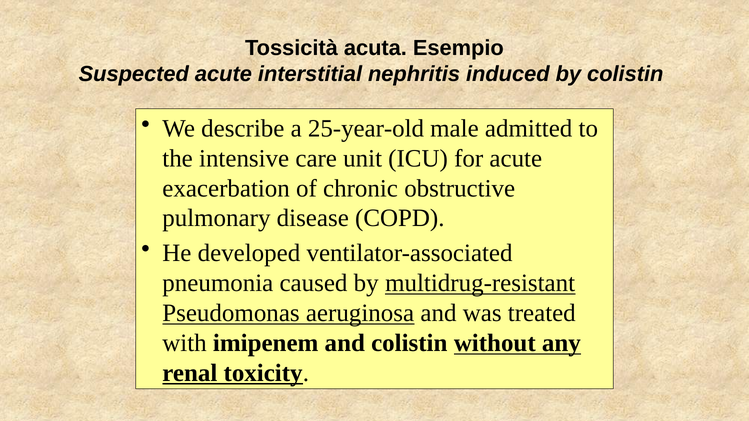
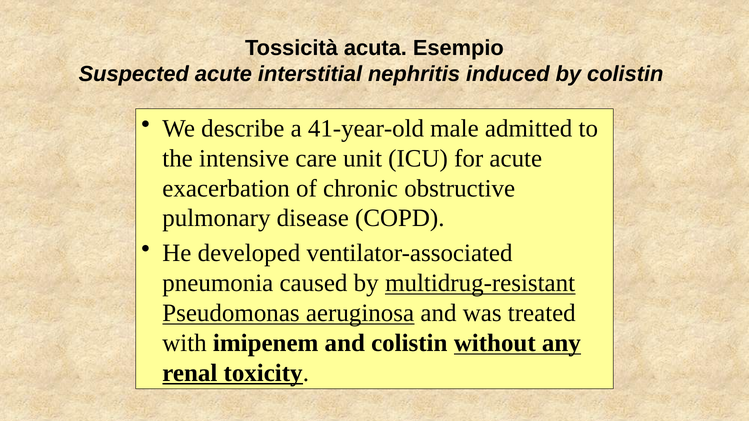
25-year-old: 25-year-old -> 41-year-old (366, 128)
